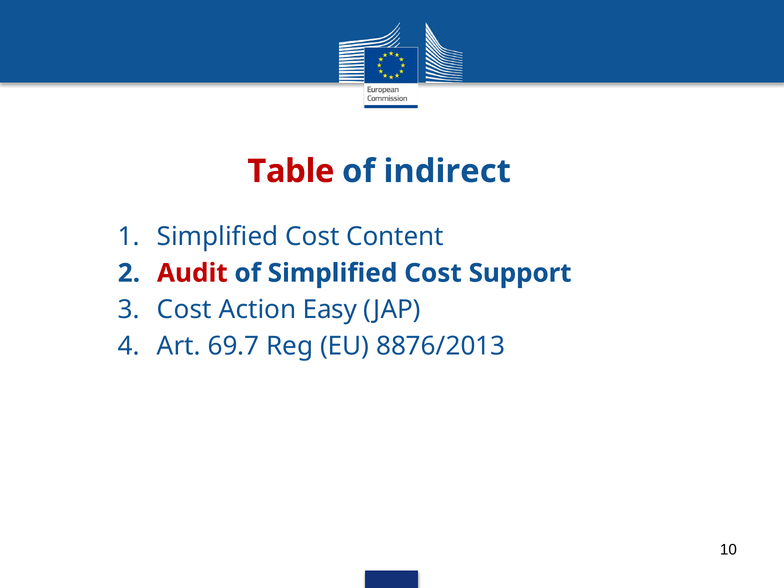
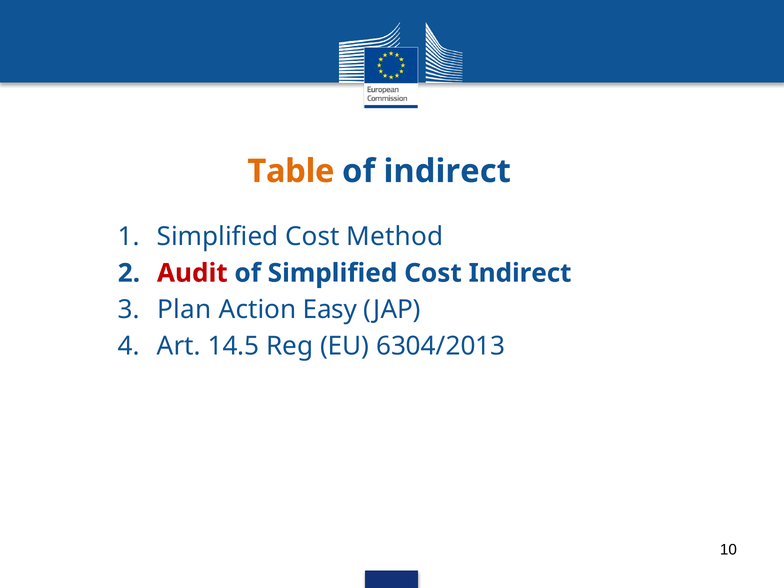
Table colour: red -> orange (291, 171)
Content: Content -> Method (395, 237)
Cost Support: Support -> Indirect (520, 273)
Cost: Cost -> Plan (184, 310)
69.7: 69.7 -> 14.5 (233, 346)
8876/2013: 8876/2013 -> 6304/2013 (441, 346)
